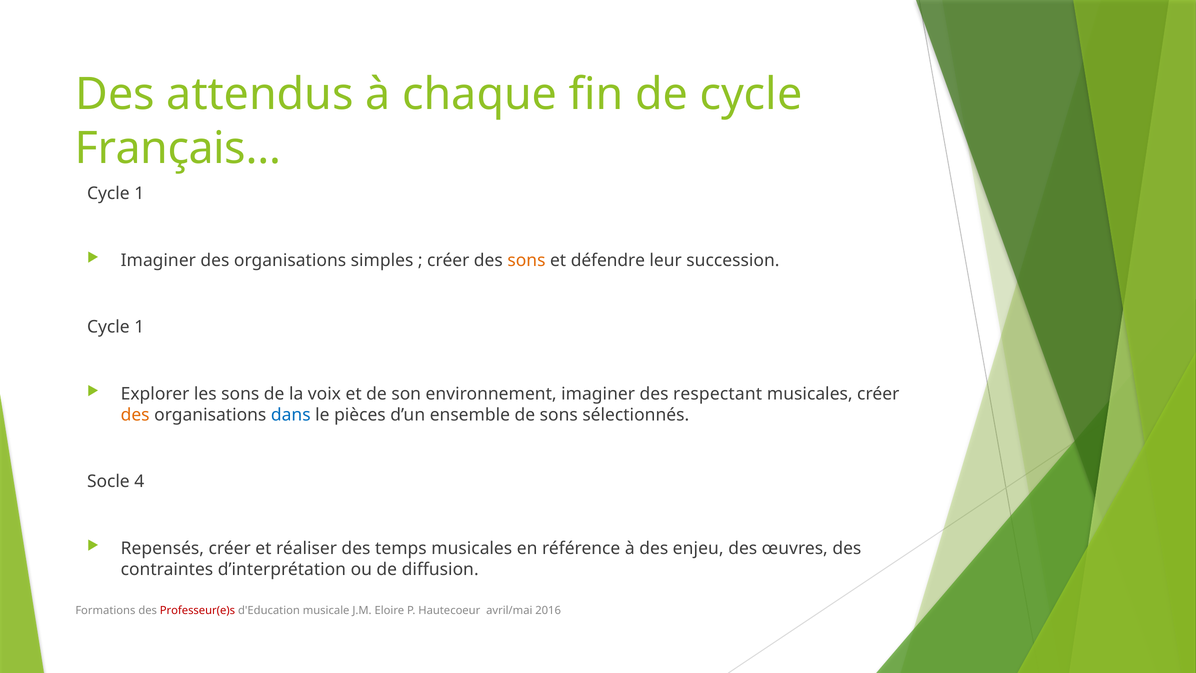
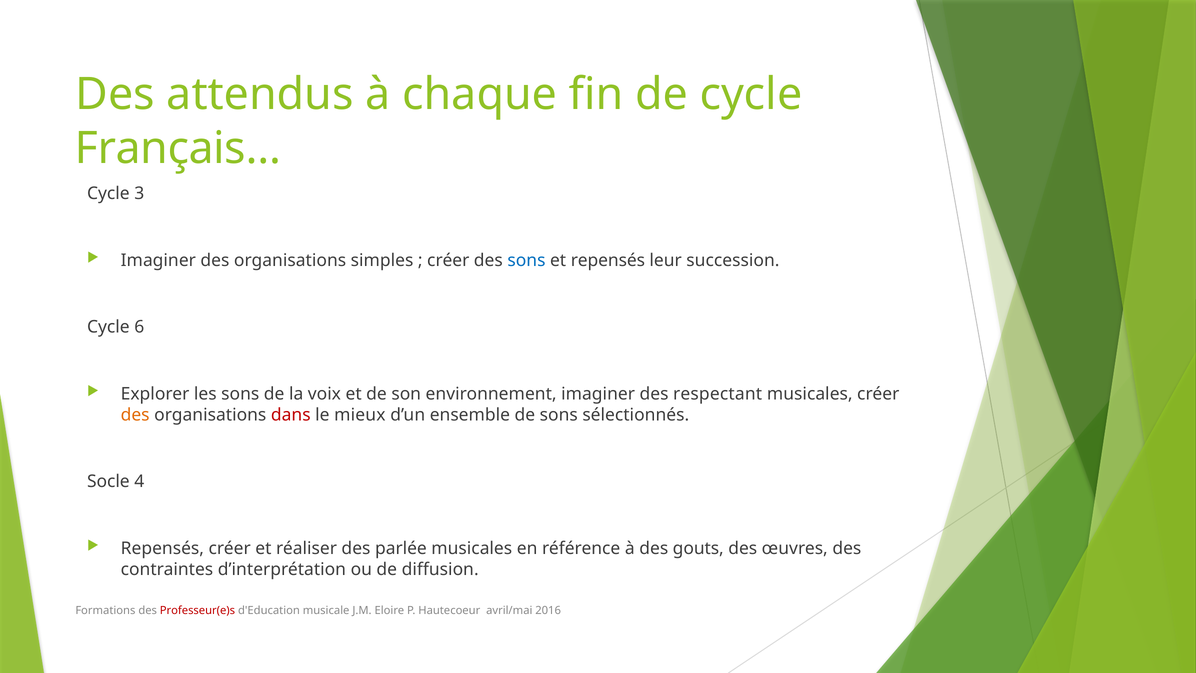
1: 1 -> 3 (139, 193)
sons colour: orange -> blue (526, 260)
et défendre: défendre -> repensés (608, 260)
1: 1 -> 6 (139, 327)
dans colour: blue -> red (291, 415)
pièces: pièces -> mieux (360, 415)
temps: temps -> parlée (401, 548)
enjeu: enjeu -> gouts (698, 548)
